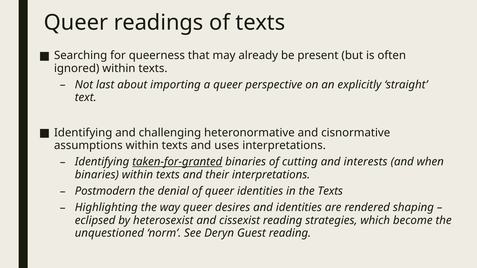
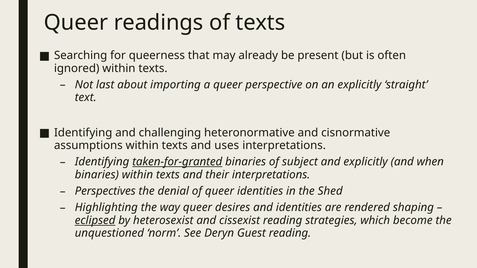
cutting: cutting -> subject (300, 162)
and interests: interests -> explicitly (366, 162)
Postmodern: Postmodern -> Perspectives (105, 191)
the Texts: Texts -> Shed (330, 191)
eclipsed underline: none -> present (95, 221)
